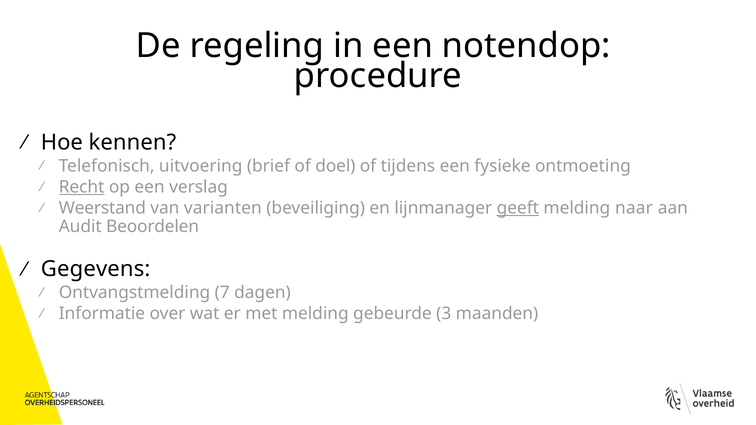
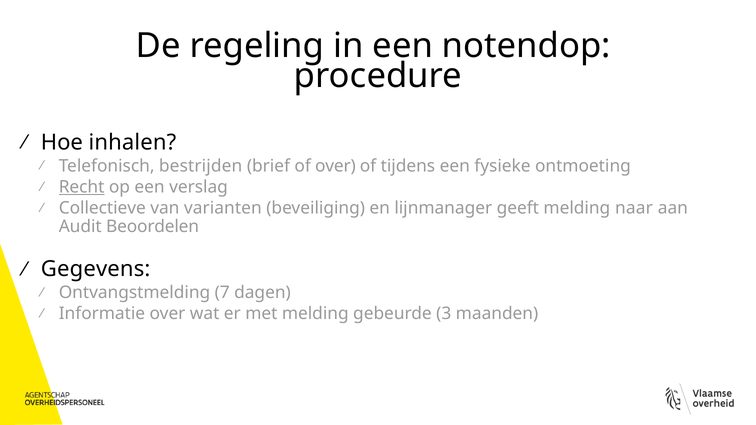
kennen: kennen -> inhalen (132, 142)
uitvoering: uitvoering -> bestrijden (201, 166)
of doel: doel -> over (335, 166)
Weerstand: Weerstand -> Collectieve (102, 208)
geeft underline: present -> none (518, 208)
